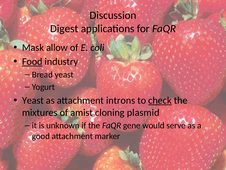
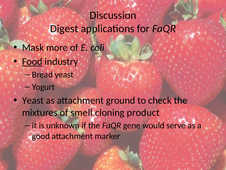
allow: allow -> more (57, 47)
introns: introns -> ground (121, 100)
check underline: present -> none (160, 100)
amist: amist -> smell (82, 112)
plasmid: plasmid -> product (143, 112)
